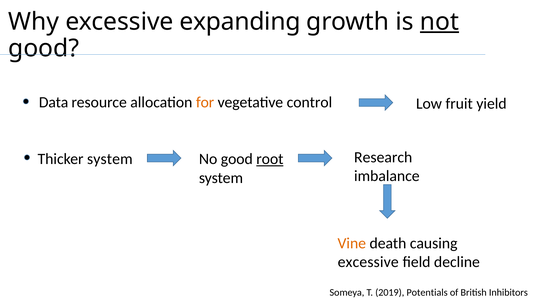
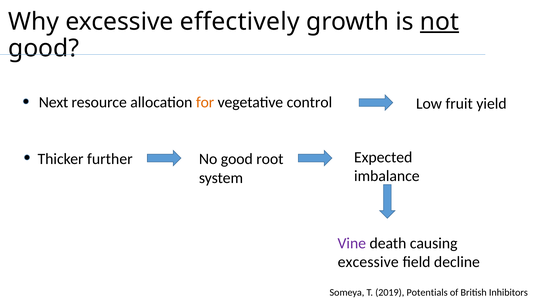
expanding: expanding -> effectively (240, 22)
Data: Data -> Next (54, 102)
Research: Research -> Expected (383, 157)
Thicker system: system -> further (110, 159)
root underline: present -> none (270, 159)
Vine colour: orange -> purple (352, 243)
